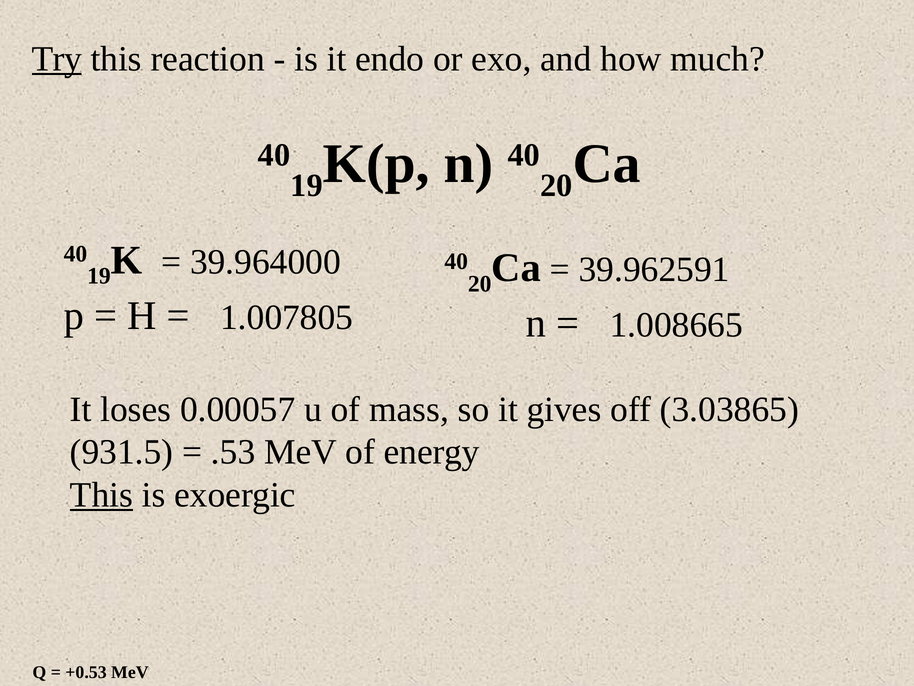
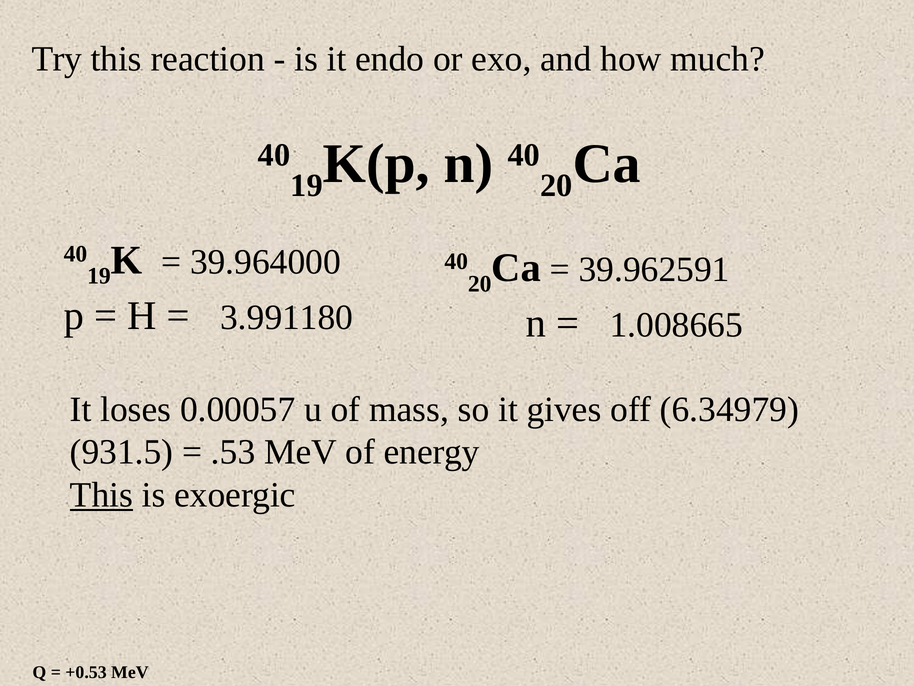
Try underline: present -> none (57, 59)
1.007805: 1.007805 -> 3.991180 (287, 317)
3.03865: 3.03865 -> 6.34979 (729, 409)
